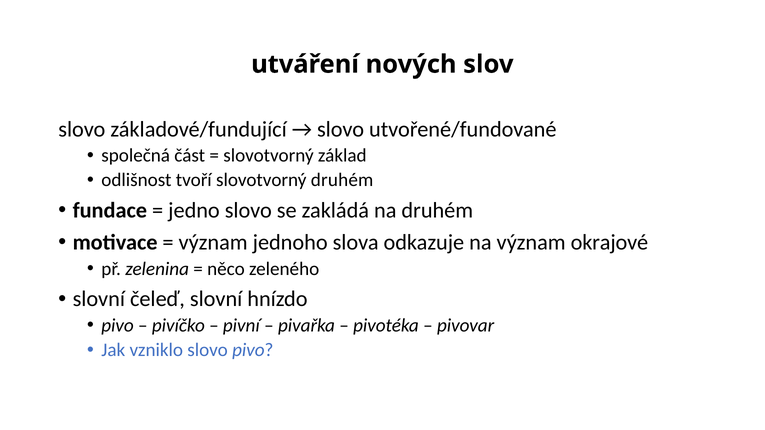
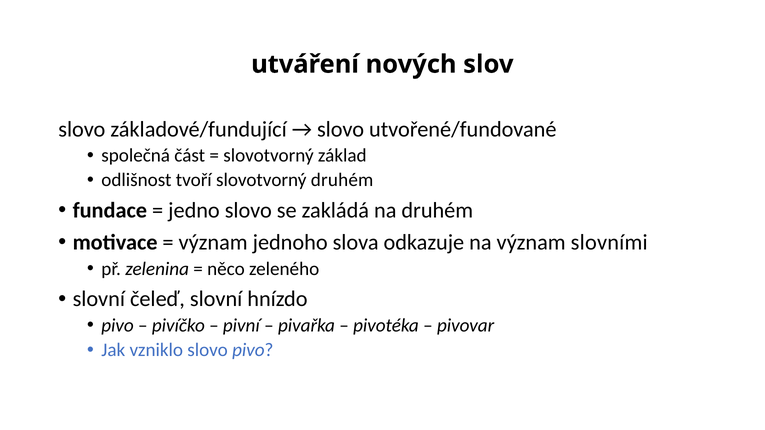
okrajové: okrajové -> slovními (609, 243)
